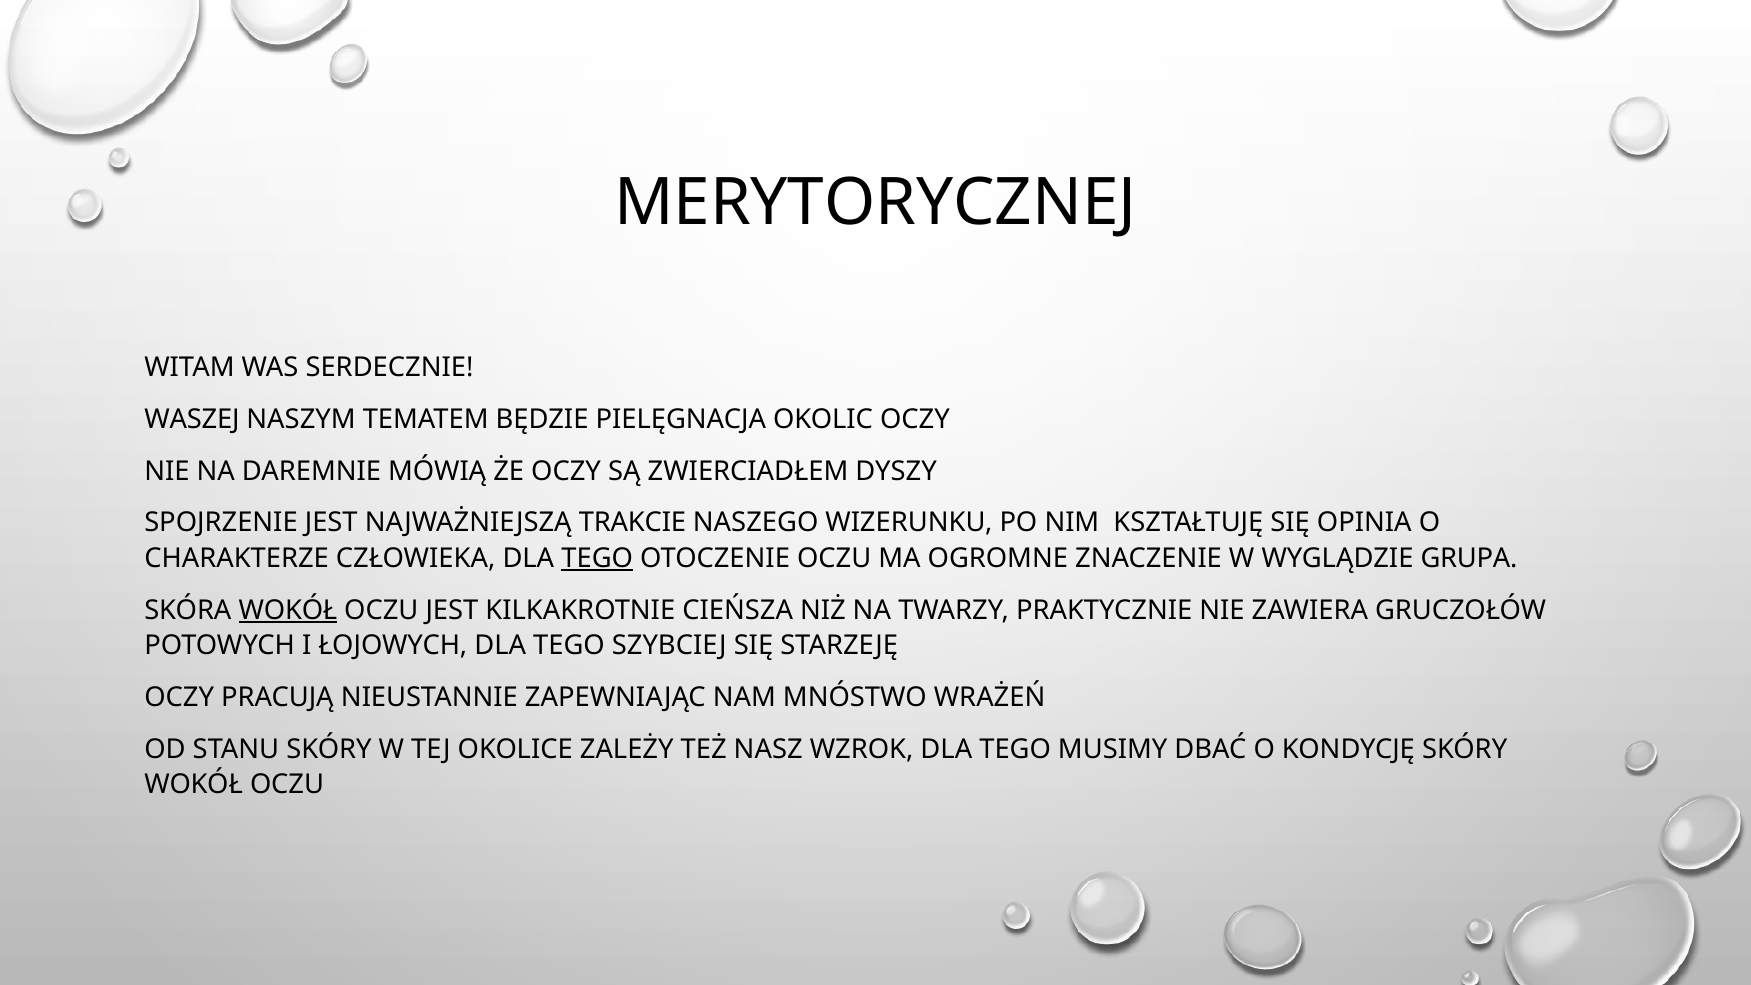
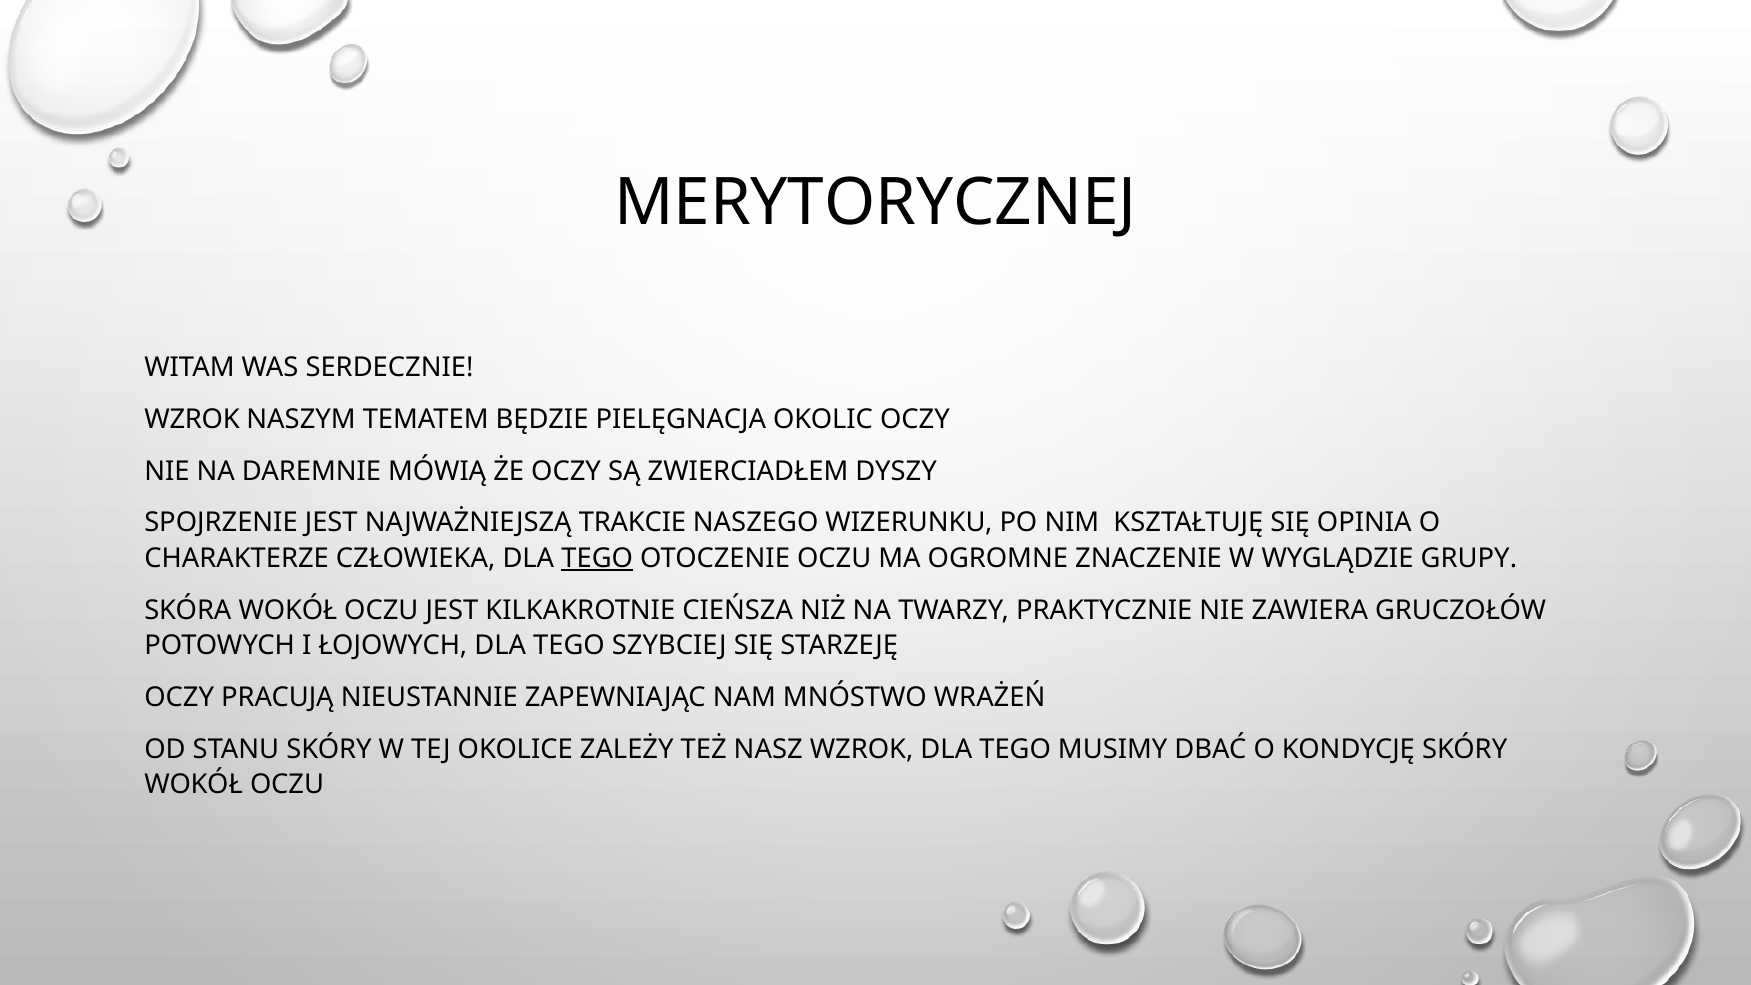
WASZEJ: WASZEJ -> WZROK (192, 419)
GRUPA: GRUPA -> GRUPY (1469, 558)
WOKÓŁ underline: present -> none (288, 610)
